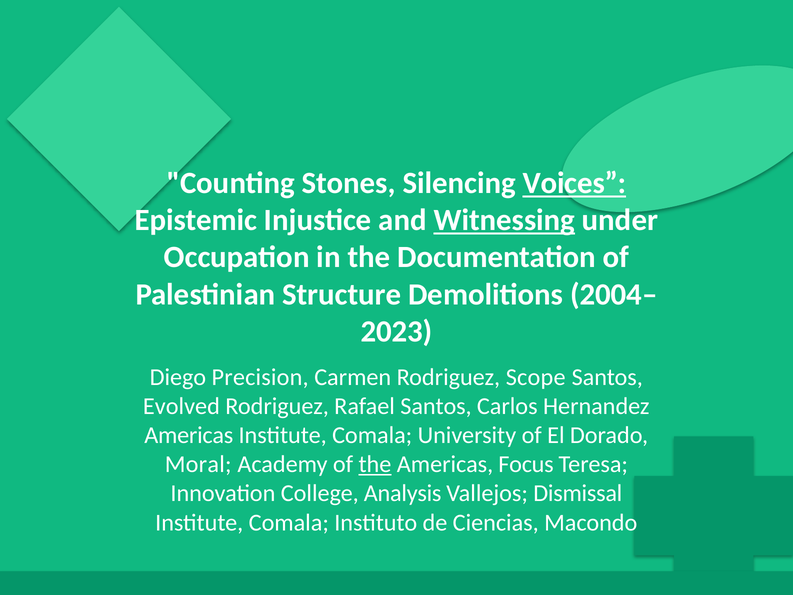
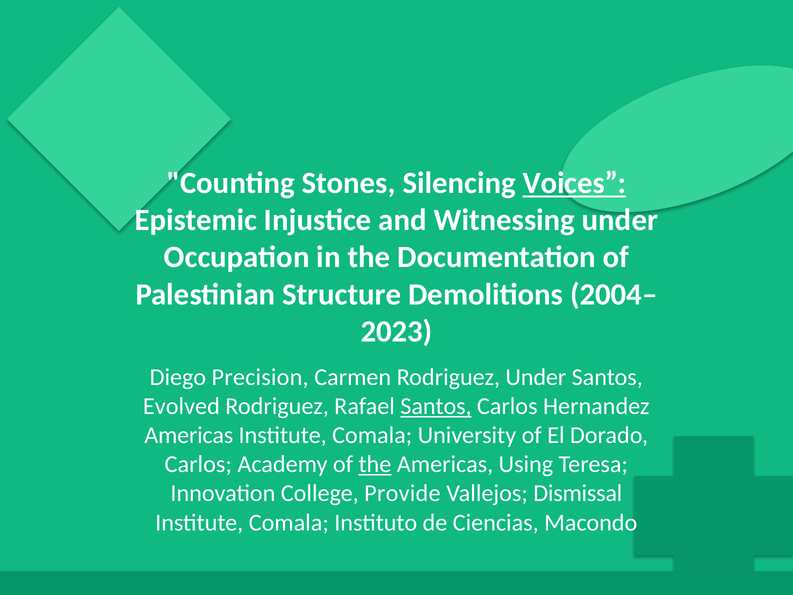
Witnessing underline: present -> none (504, 220)
Rodriguez Scope: Scope -> Under (536, 377)
Santos underline: none -> present (436, 406)
Moral: Moral -> Carlos (198, 464)
Focus: Focus -> Using (526, 464)
Analysis: Analysis -> Provide (402, 493)
